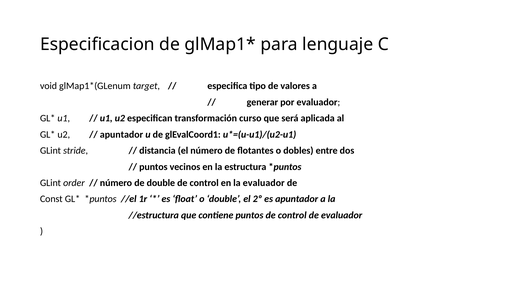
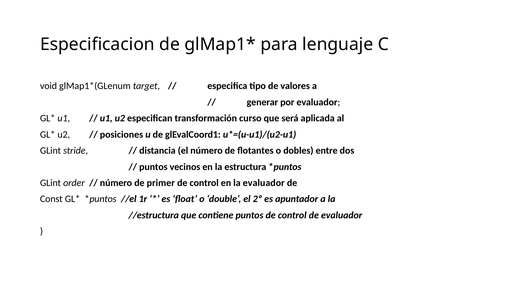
apuntador: apuntador -> posiciones (121, 134)
de double: double -> primer (161, 182)
